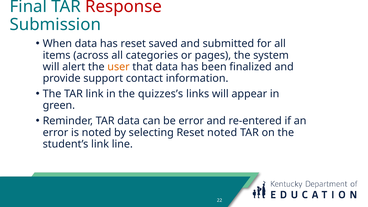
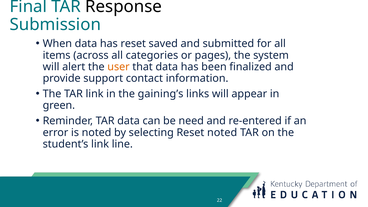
Response colour: red -> black (124, 6)
quizzes’s: quizzes’s -> gaining’s (161, 94)
be error: error -> need (191, 121)
